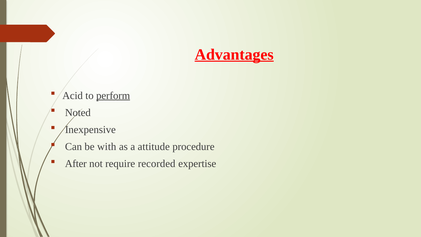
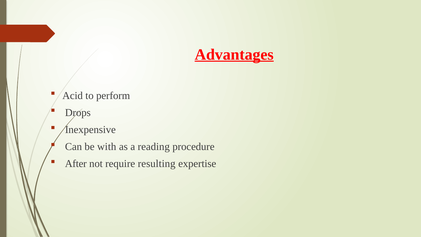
perform underline: present -> none (113, 95)
Noted: Noted -> Drops (78, 112)
attitude: attitude -> reading (154, 147)
recorded: recorded -> resulting (157, 164)
